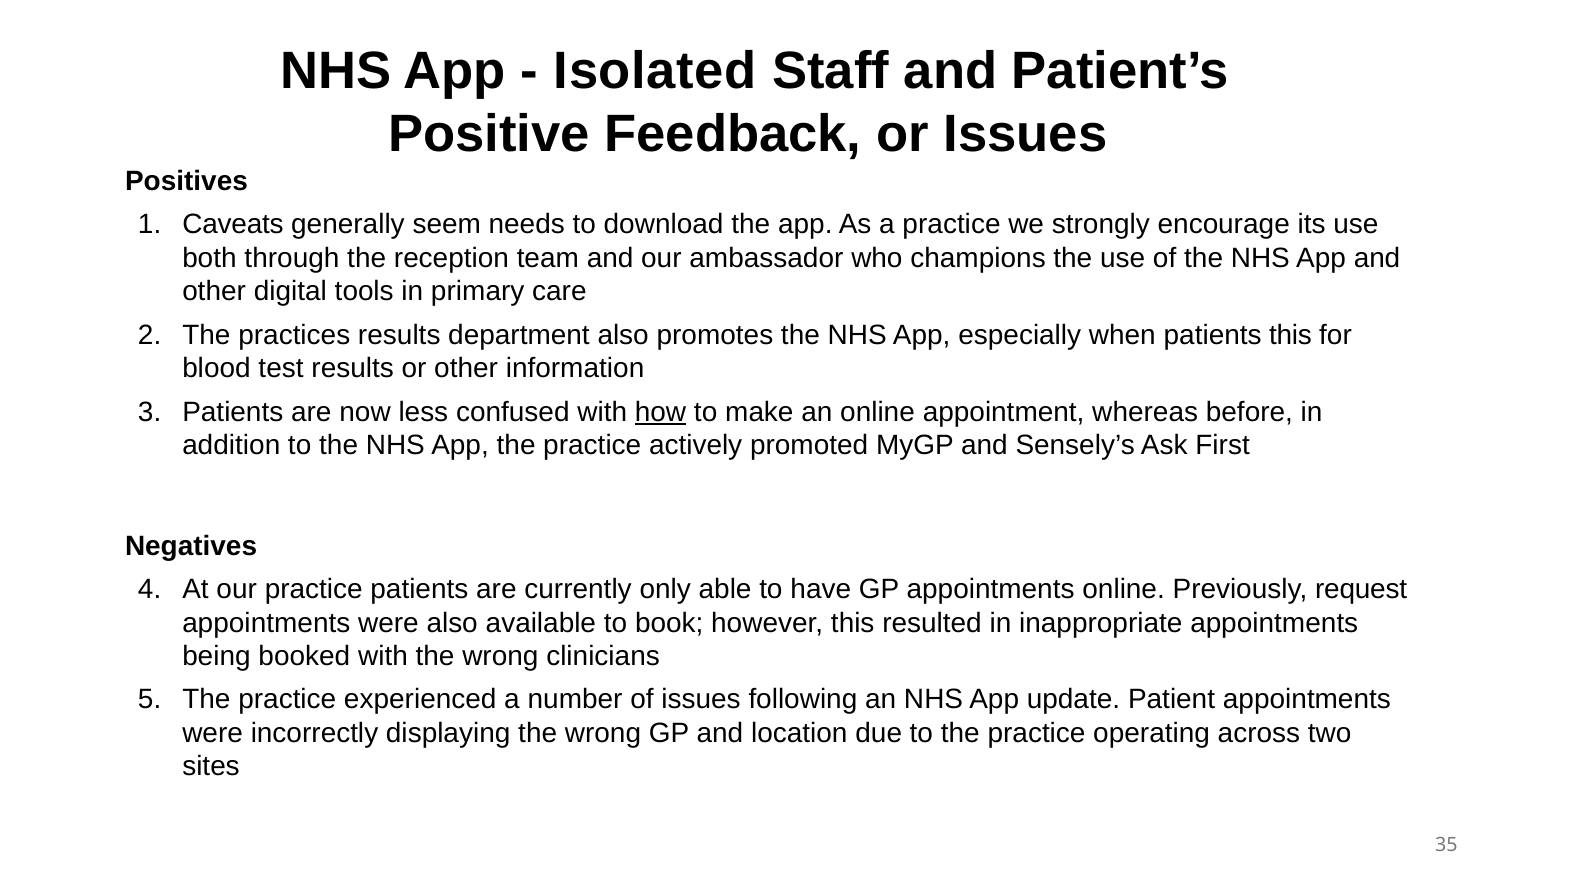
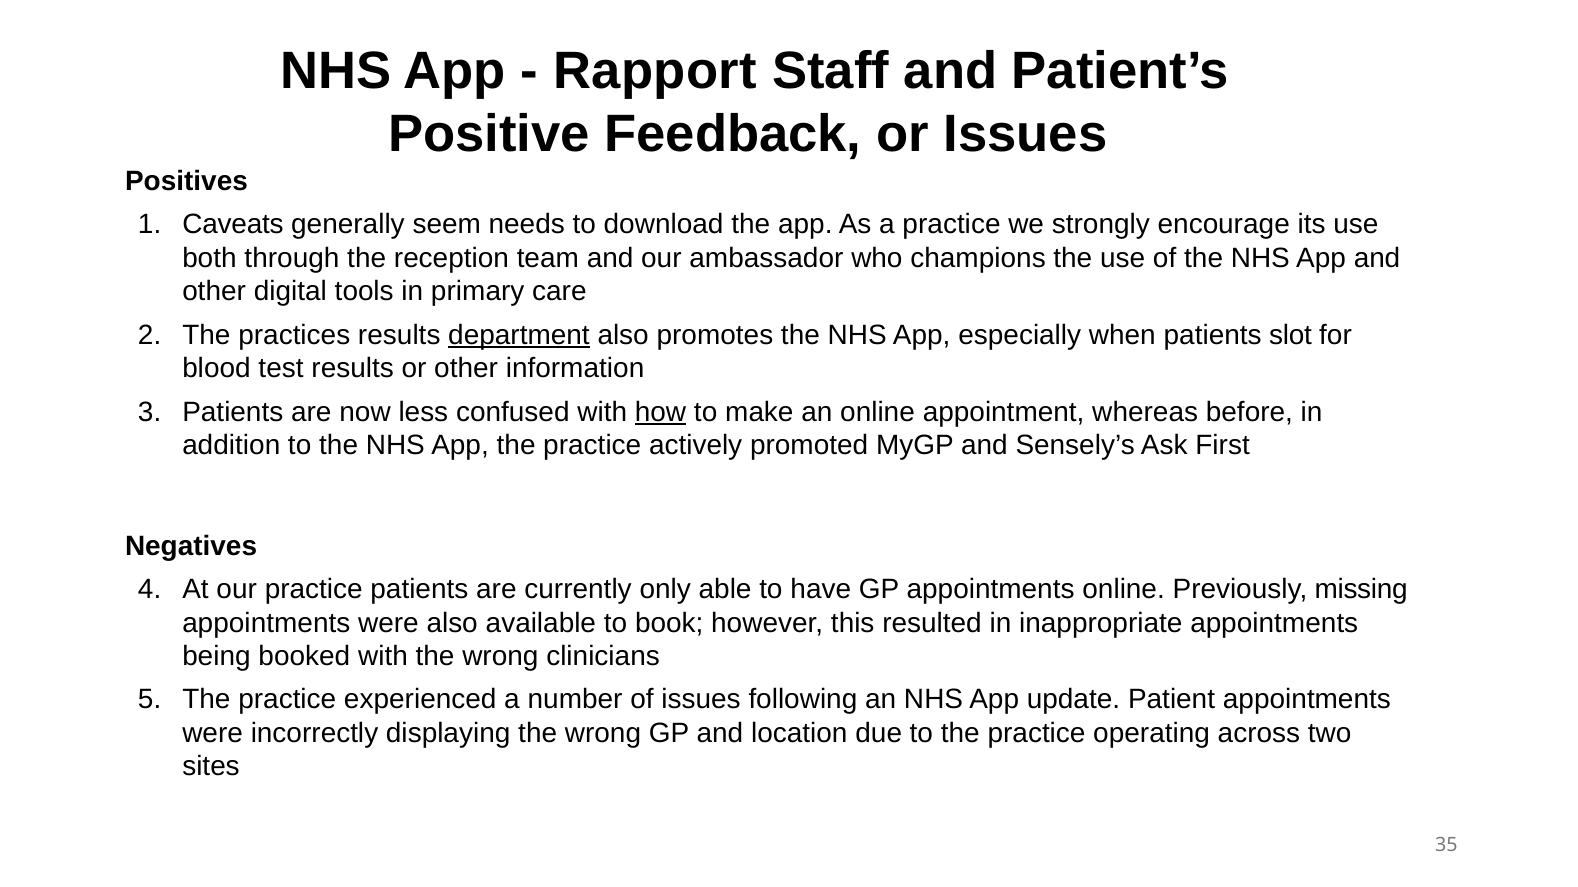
Isolated: Isolated -> Rapport (655, 71)
department underline: none -> present (519, 335)
patients this: this -> slot (1291, 335)
request: request -> missing (1361, 590)
